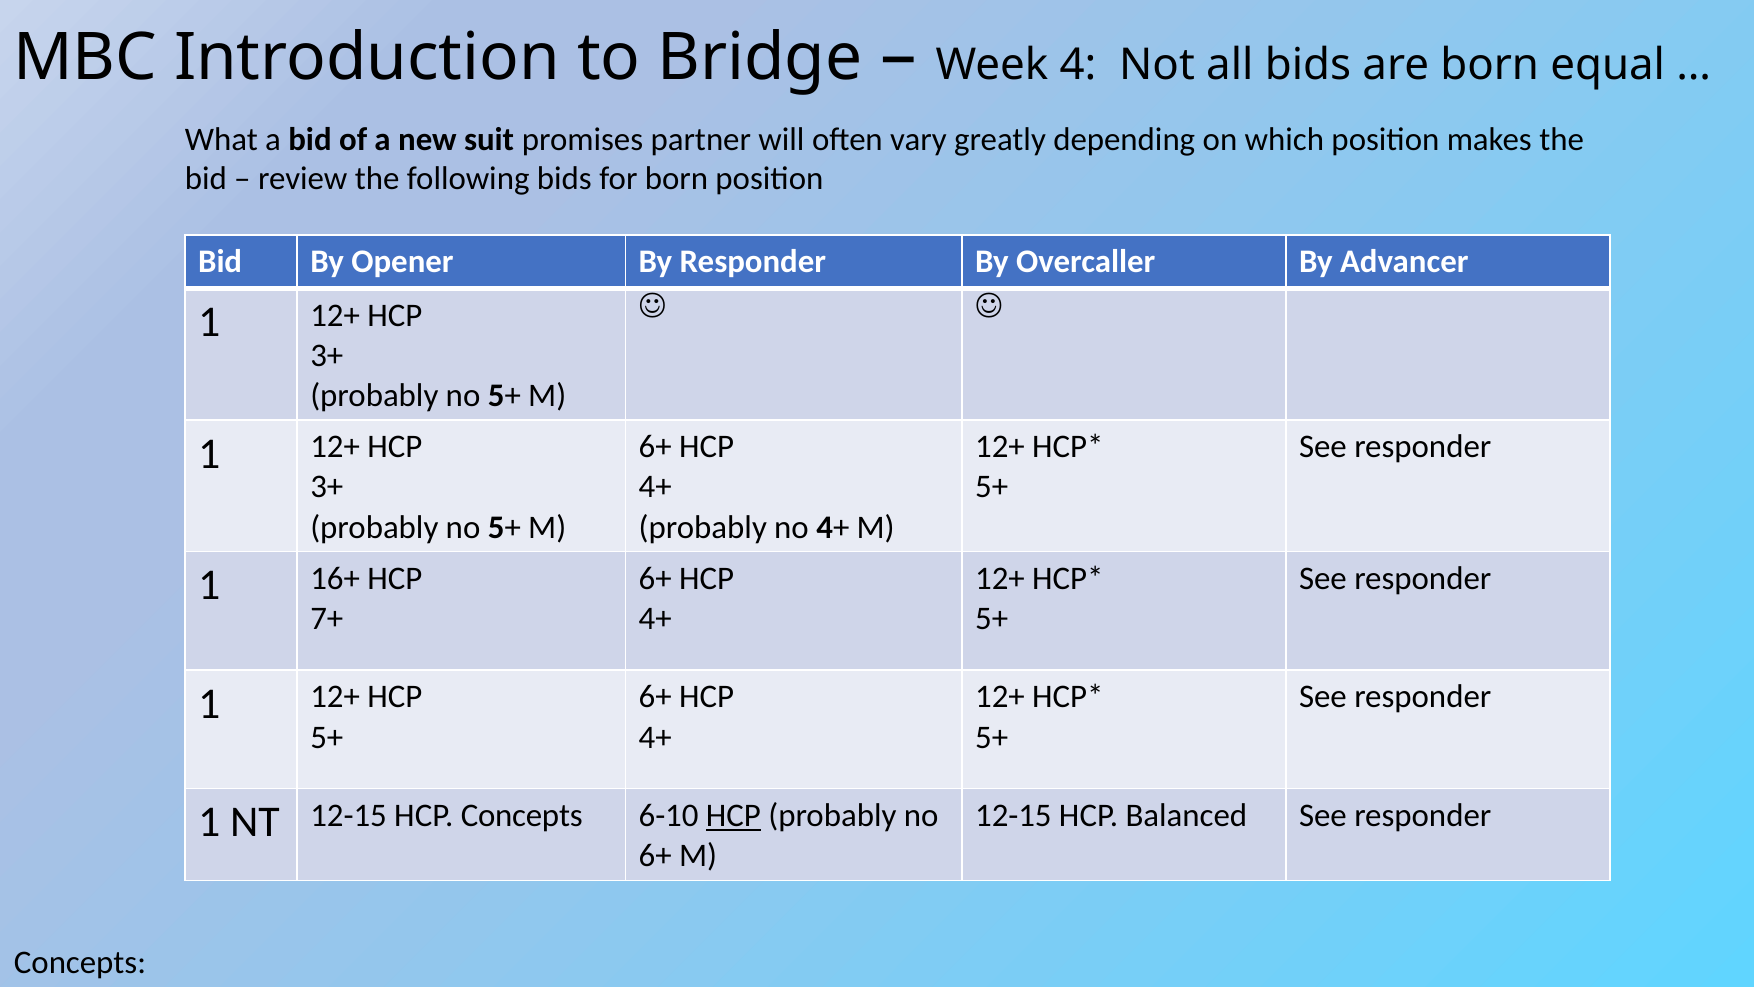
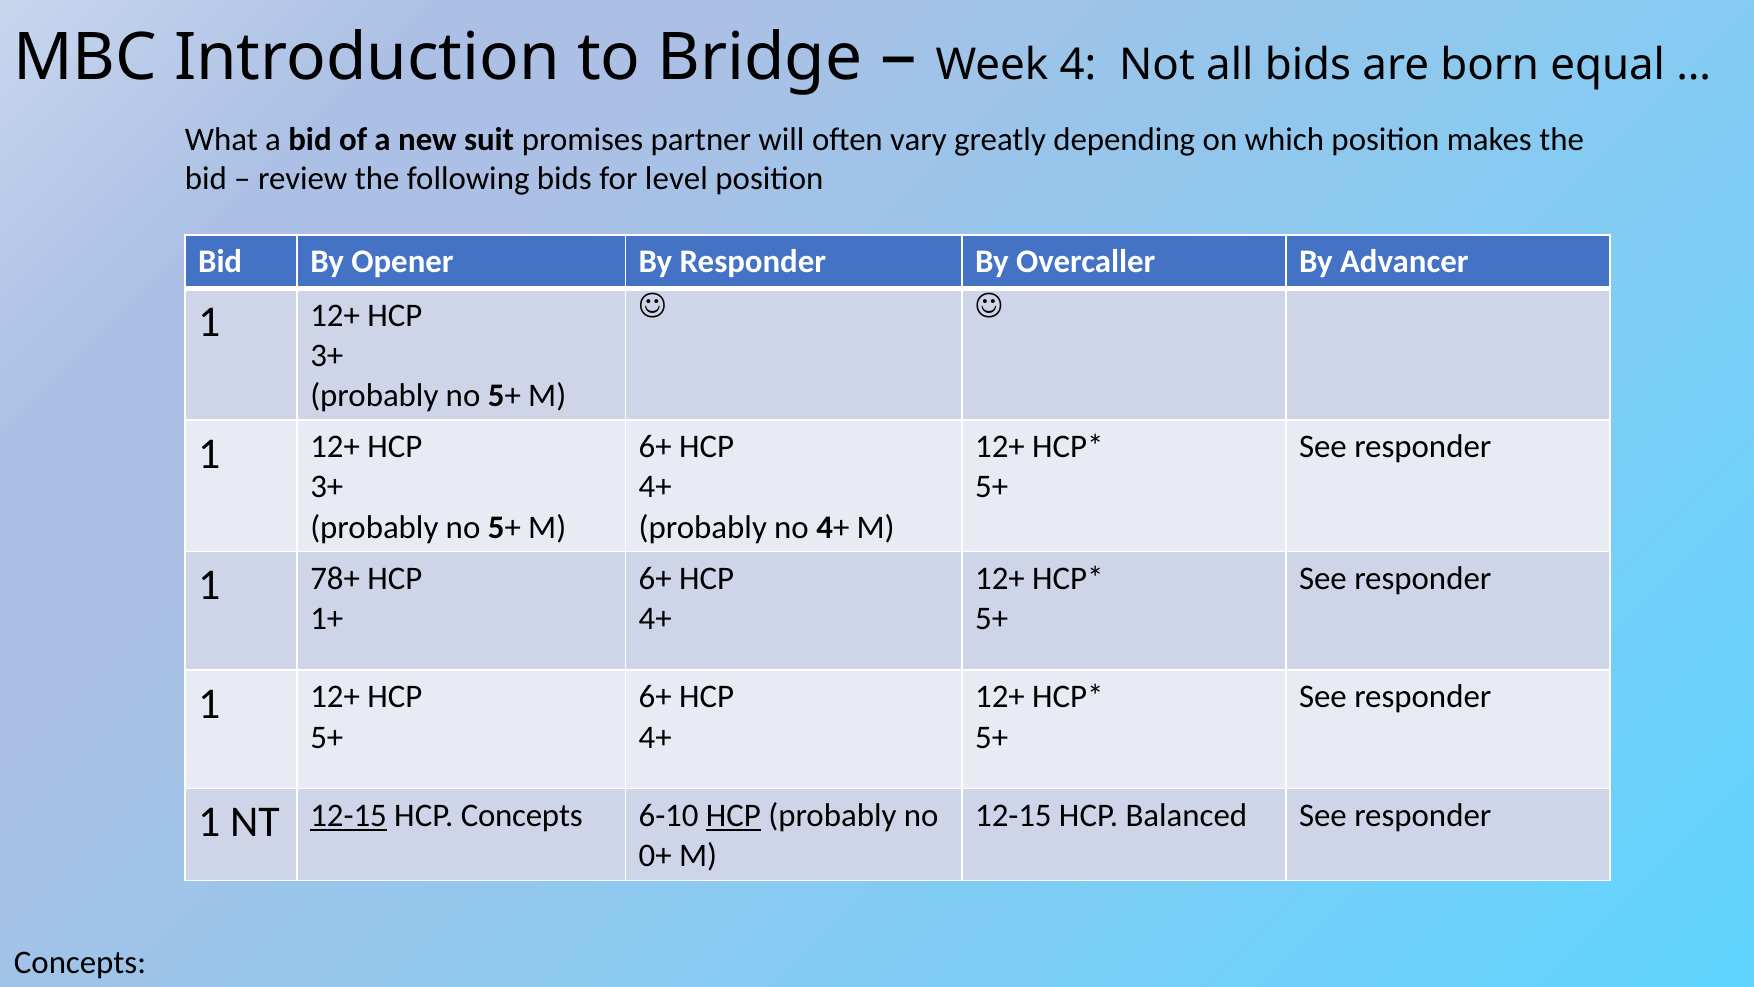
for born: born -> level (676, 179)
16+: 16+ -> 78+ (335, 578)
7+: 7+ -> 1+ (327, 618)
12-15 underline: none -> present (349, 815)
6+: 6+ -> 0+ (655, 855)
